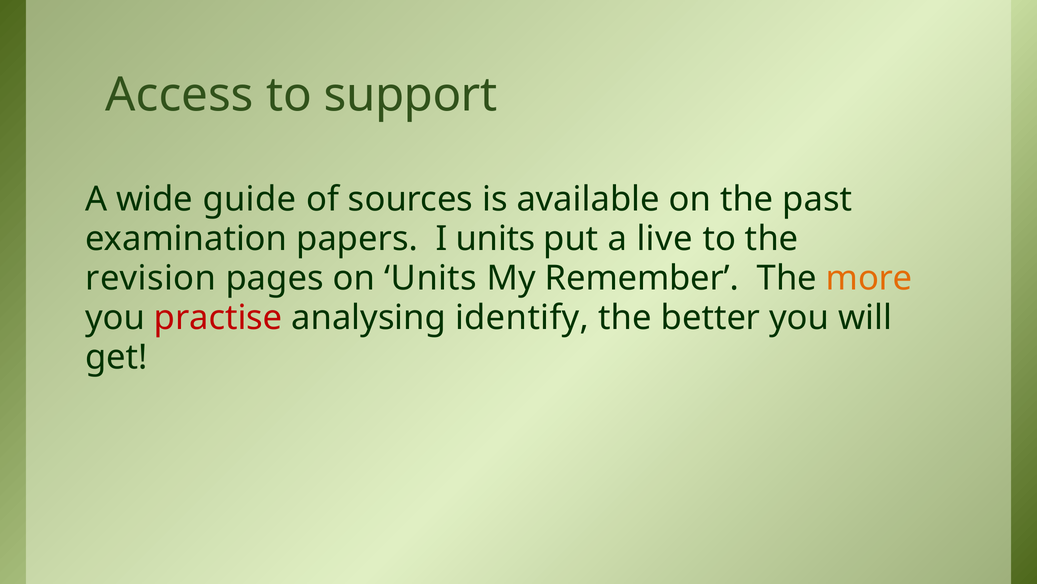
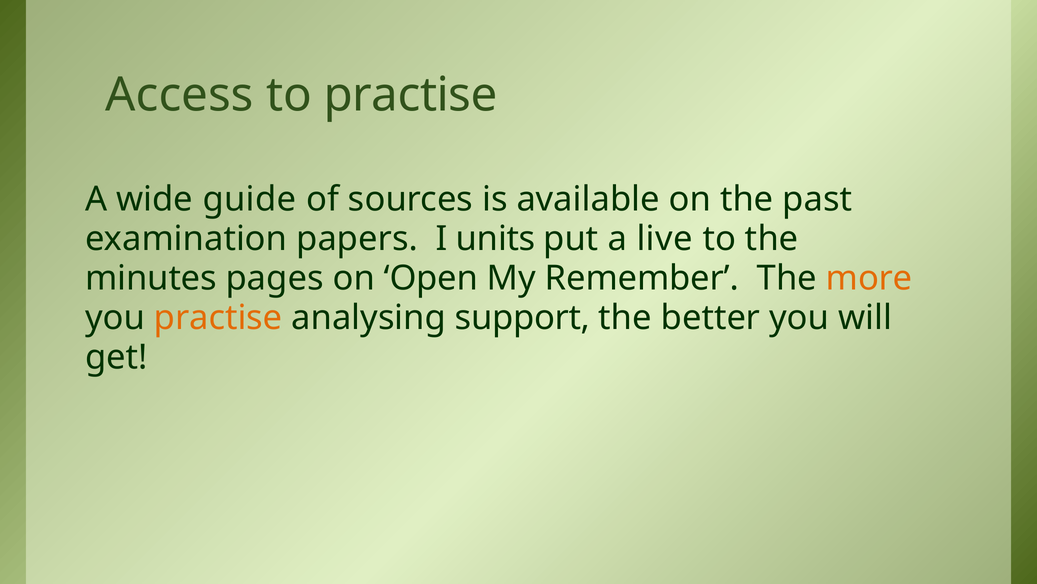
to support: support -> practise (411, 95)
revision: revision -> minutes (151, 278)
on Units: Units -> Open (431, 278)
practise colour: red -> orange (218, 318)
identify: identify -> support (522, 318)
